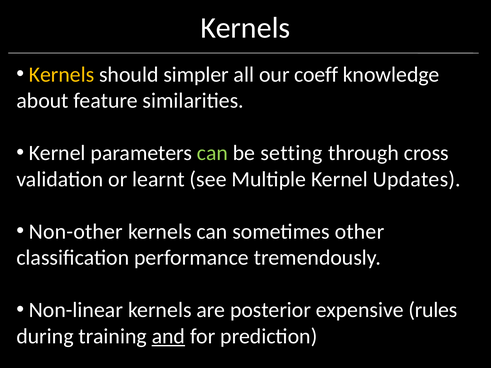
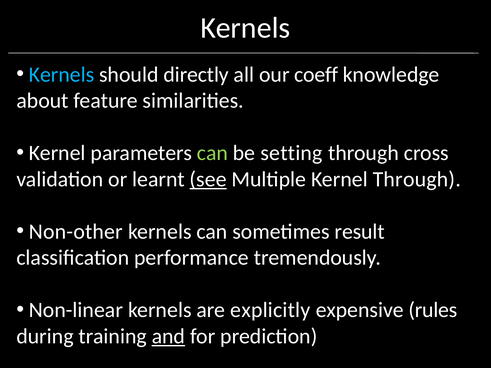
Kernels colour: yellow -> light blue (62, 75)
simpler: simpler -> directly (196, 75)
see underline: none -> present (208, 179)
Kernel Updates: Updates -> Through (417, 179)
other: other -> result (360, 232)
posterior: posterior -> explicitly (270, 310)
